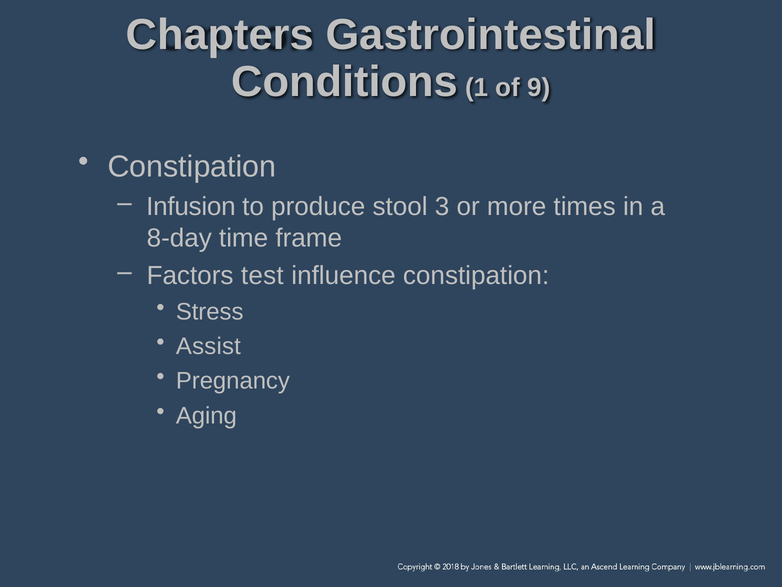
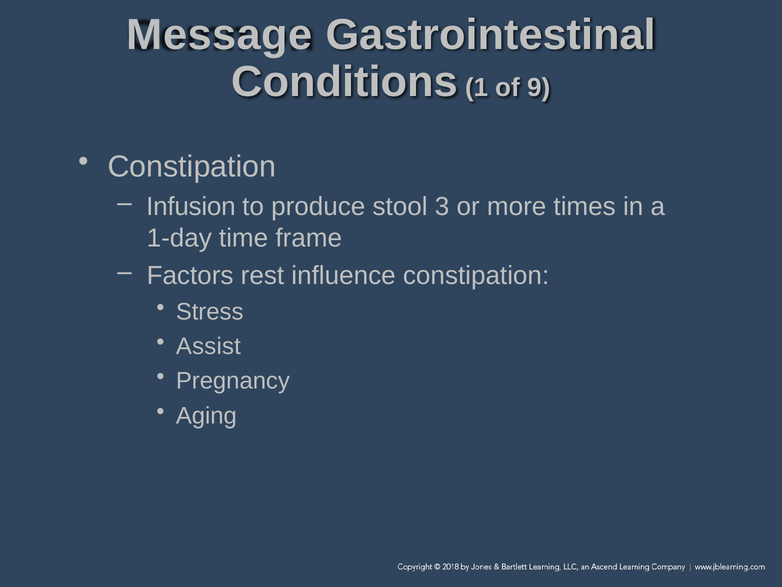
Chapters: Chapters -> Message (220, 35)
8-day: 8-day -> 1-day (179, 238)
test: test -> rest (262, 276)
